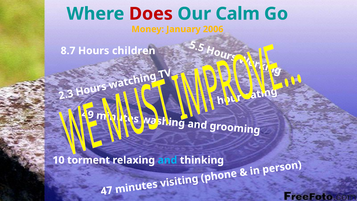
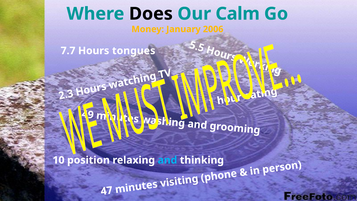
Does colour: red -> black (151, 14)
8.7: 8.7 -> 7.7 (68, 51)
children: children -> tongues (134, 51)
torment: torment -> position (88, 160)
